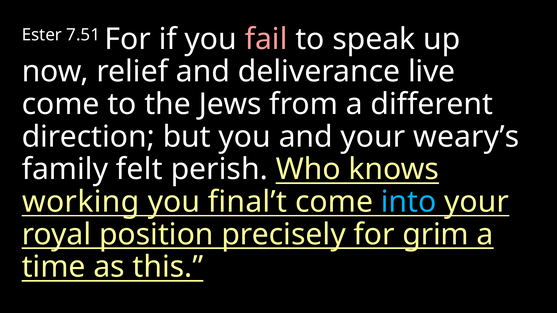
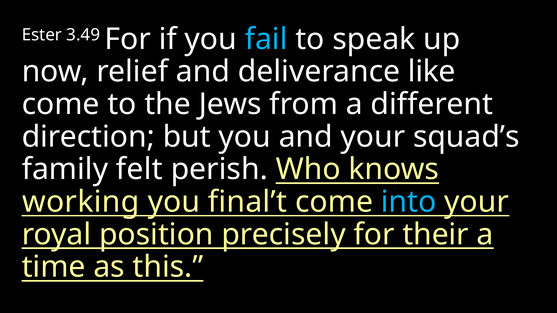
7.51: 7.51 -> 3.49 (83, 35)
fail colour: pink -> light blue (266, 39)
live: live -> like (432, 72)
weary’s: weary’s -> squad’s (466, 137)
grim: grim -> their (436, 235)
